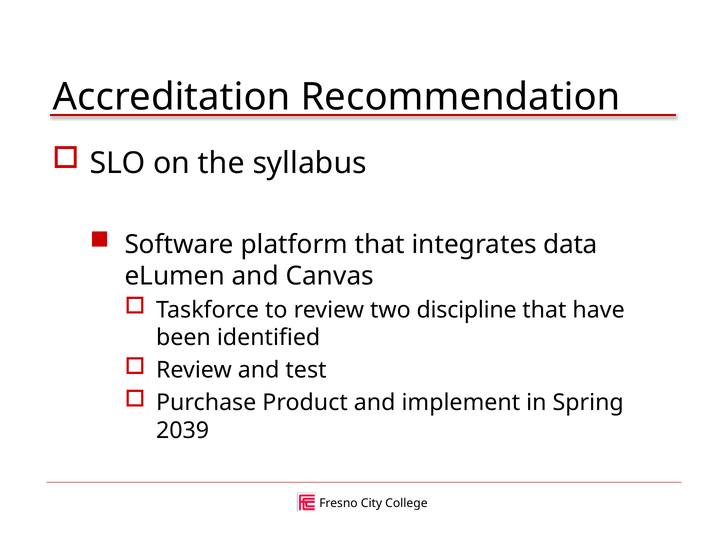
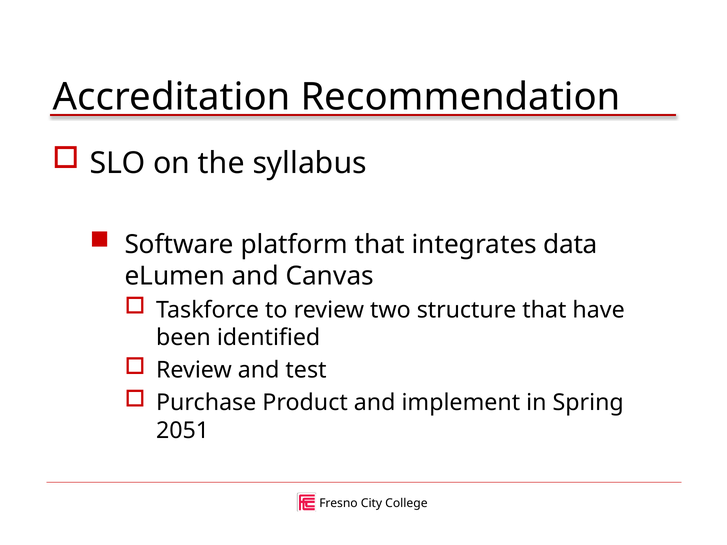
discipline: discipline -> structure (467, 310)
2039: 2039 -> 2051 (183, 431)
